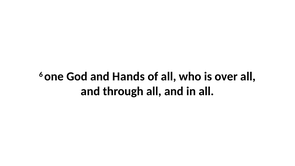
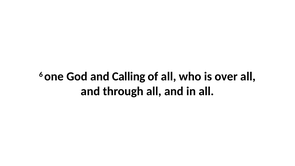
Hands: Hands -> Calling (129, 76)
